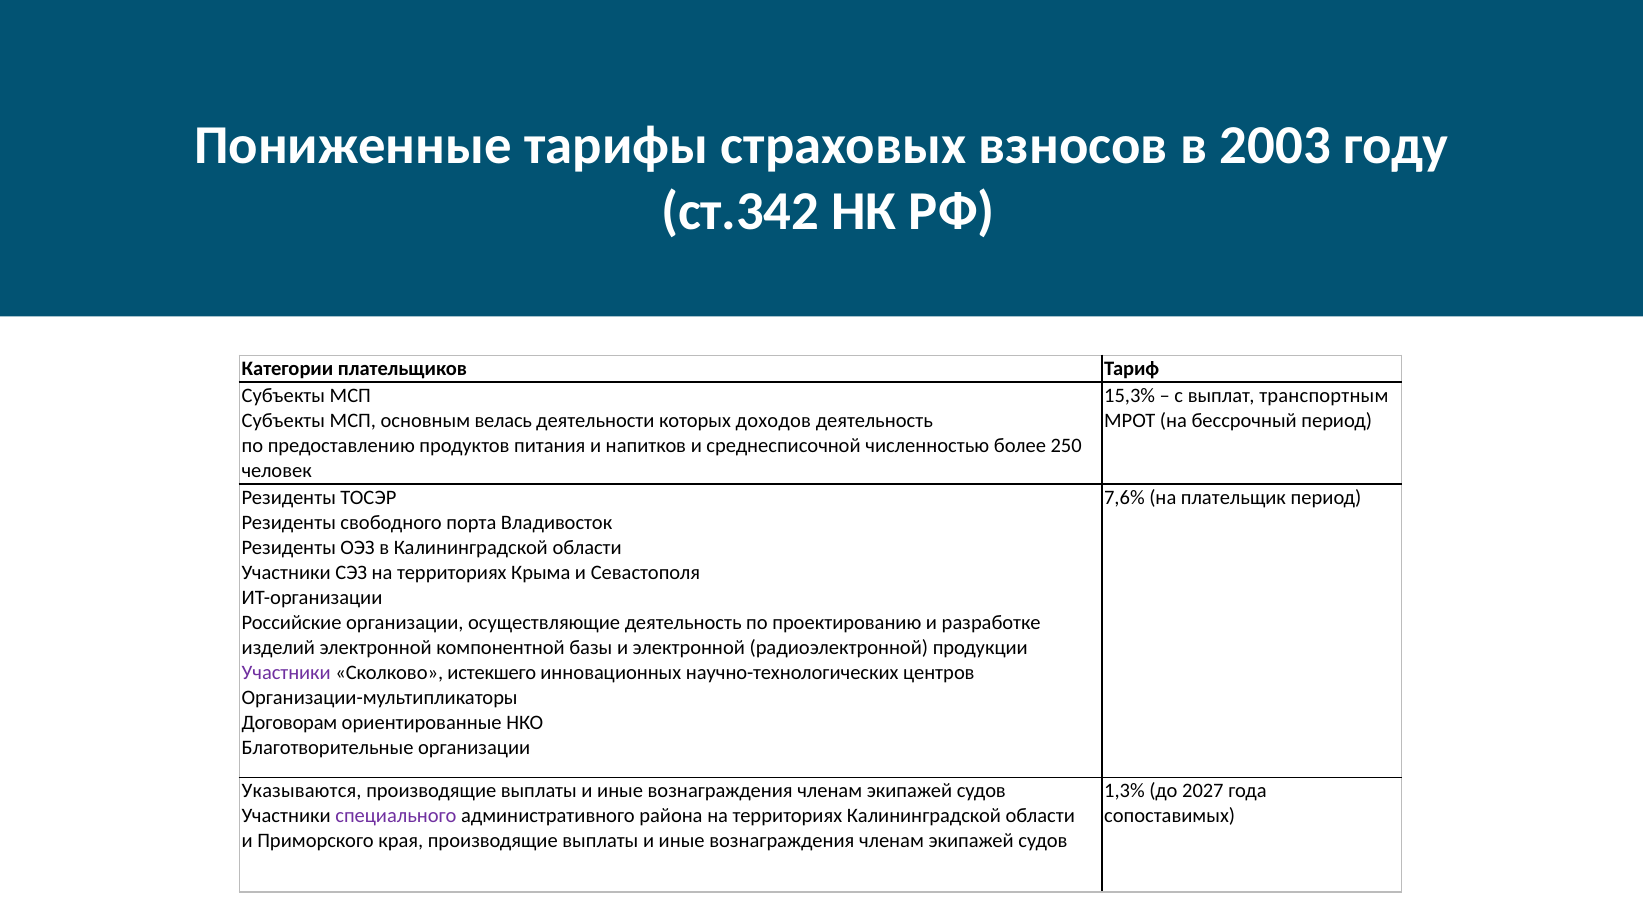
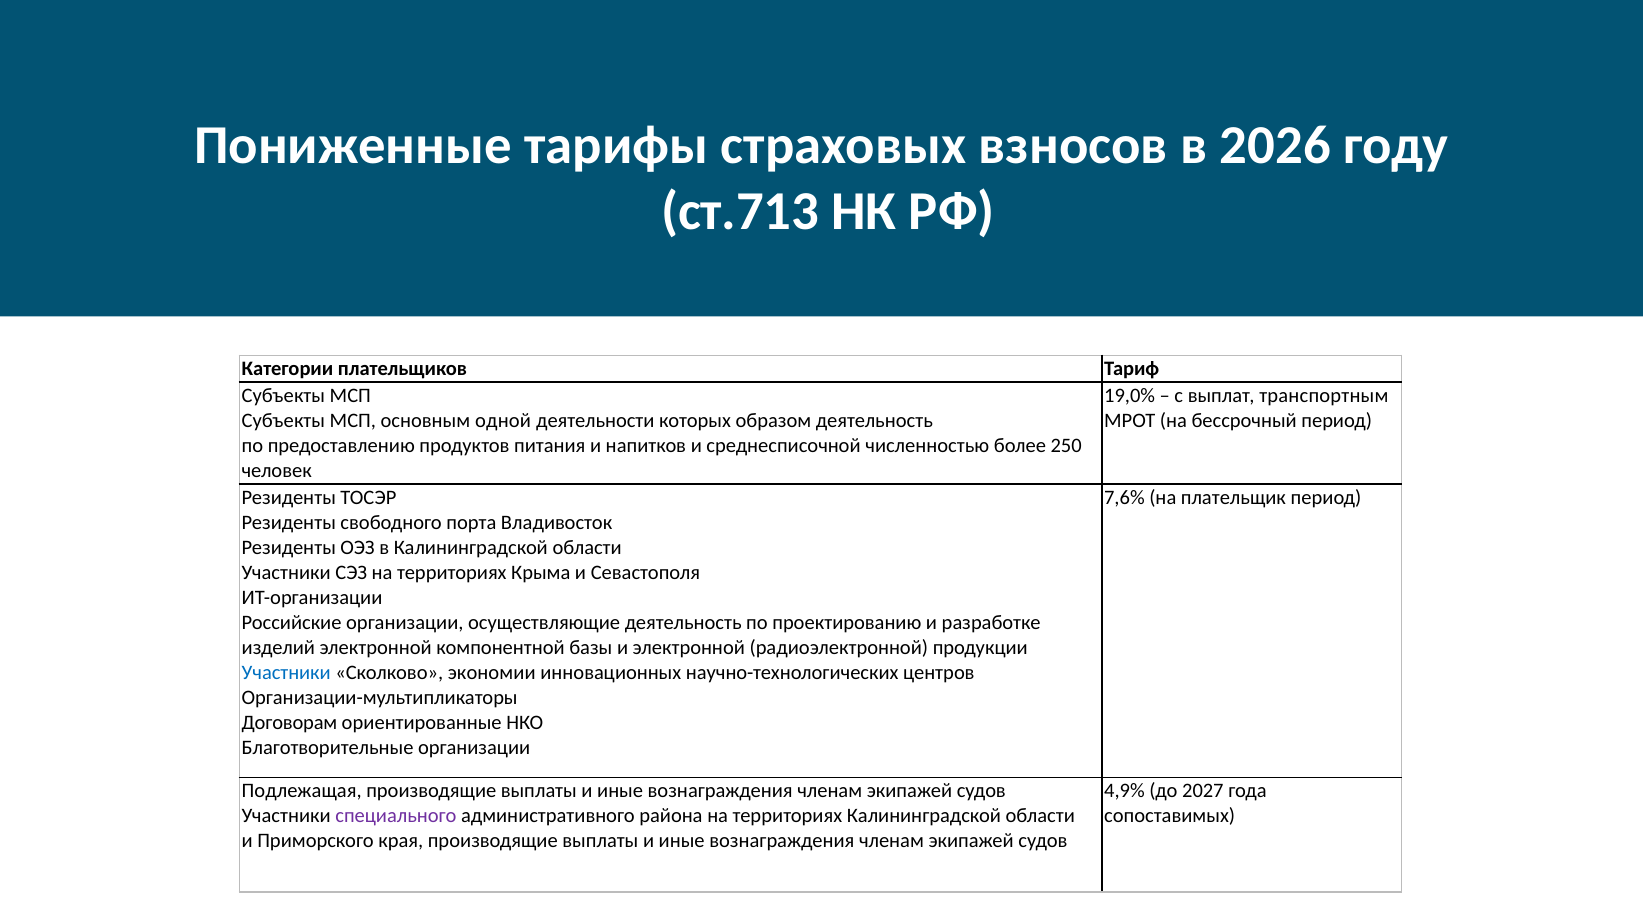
2003: 2003 -> 2026 (1275, 146)
ст.342: ст.342 -> ст.713 (740, 211)
15,3%: 15,3% -> 19,0% (1130, 396)
велась: велась -> одной (503, 421)
доходов: доходов -> образом (773, 421)
Участники colour: purple -> blue (286, 673)
истекшего: истекшего -> экономии (492, 673)
Указываются: Указываются -> Подлежащая (302, 791)
1,3%: 1,3% -> 4,9% (1124, 791)
